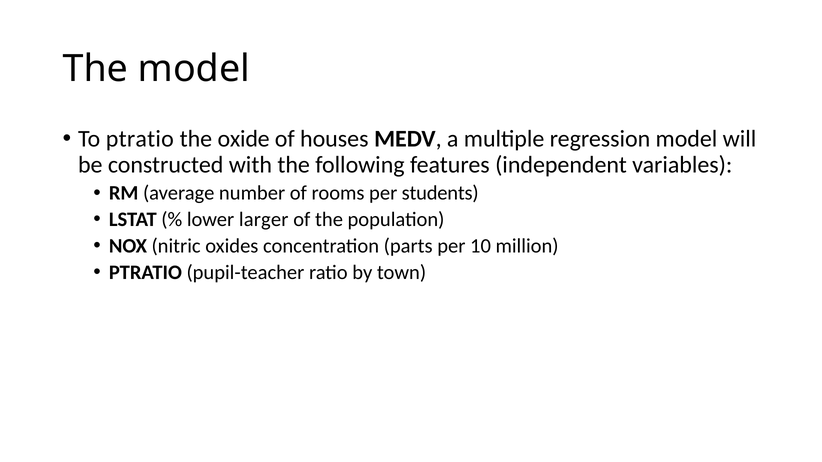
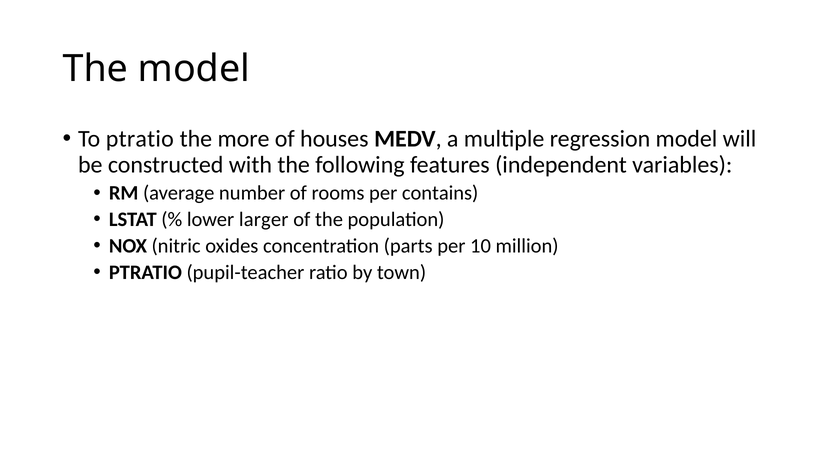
oxide: oxide -> more (244, 139)
students: students -> contains (440, 193)
